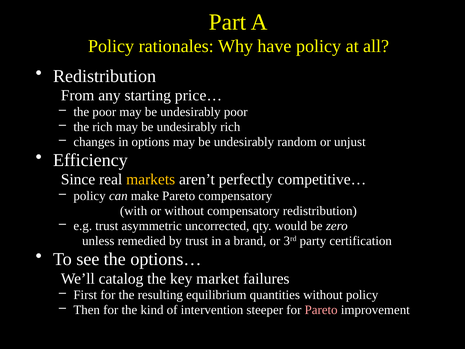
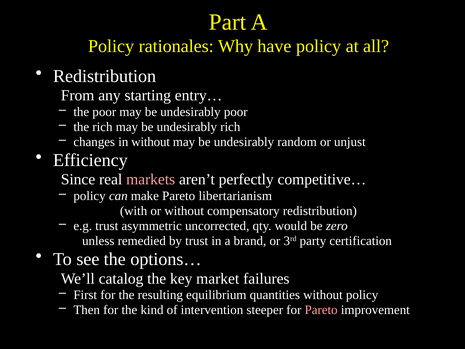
price…: price… -> entry… (199, 95)
in options: options -> without (151, 142)
markets colour: yellow -> pink (151, 179)
Pareto compensatory: compensatory -> libertarianism (235, 196)
